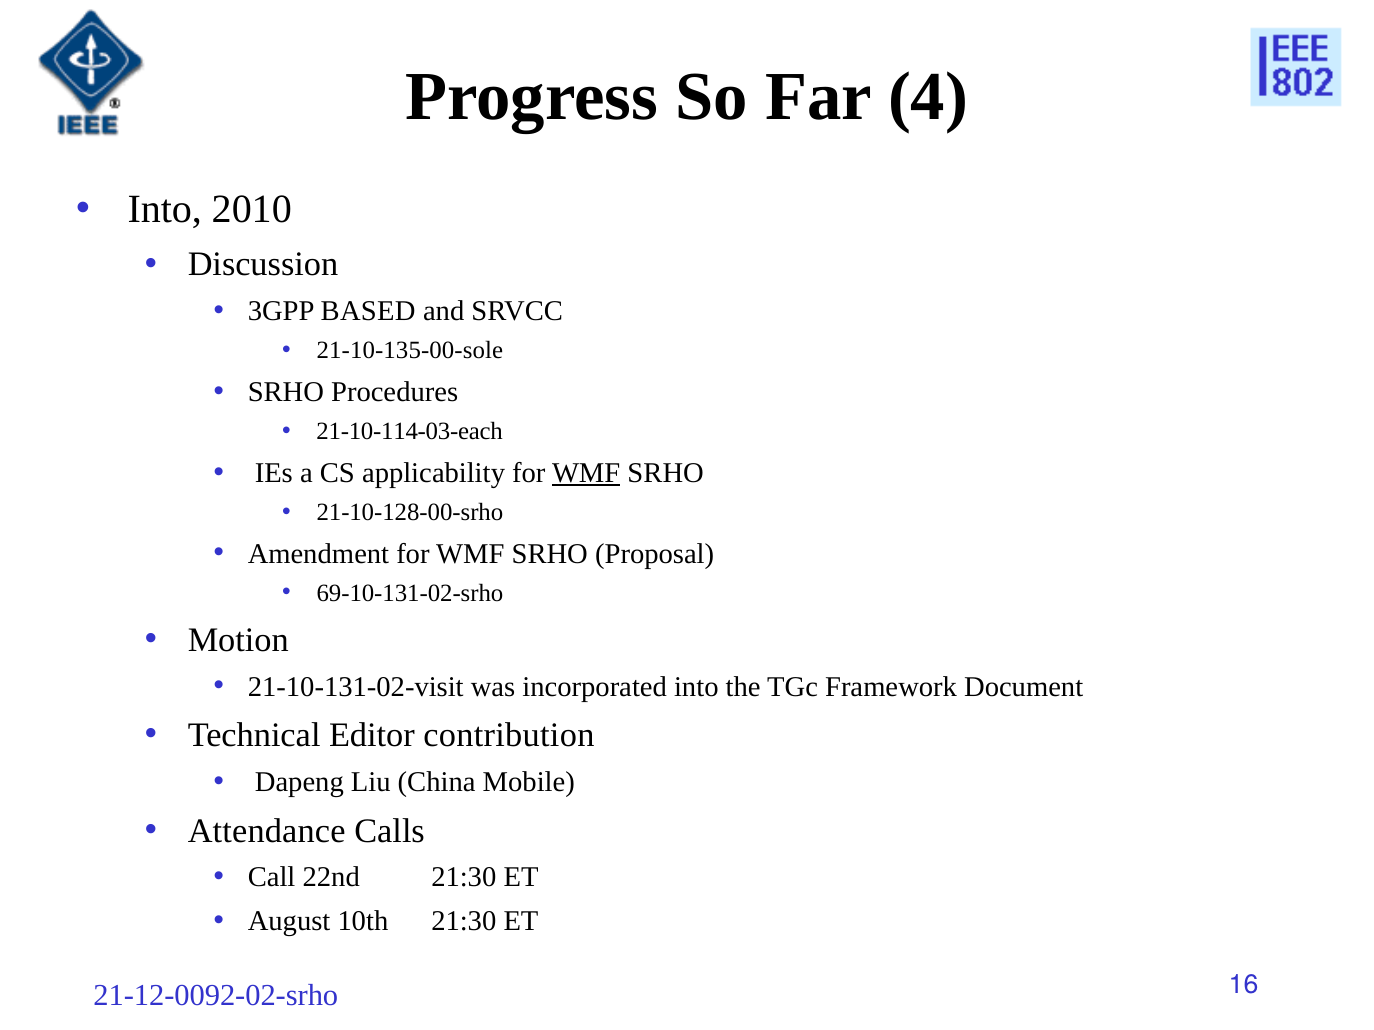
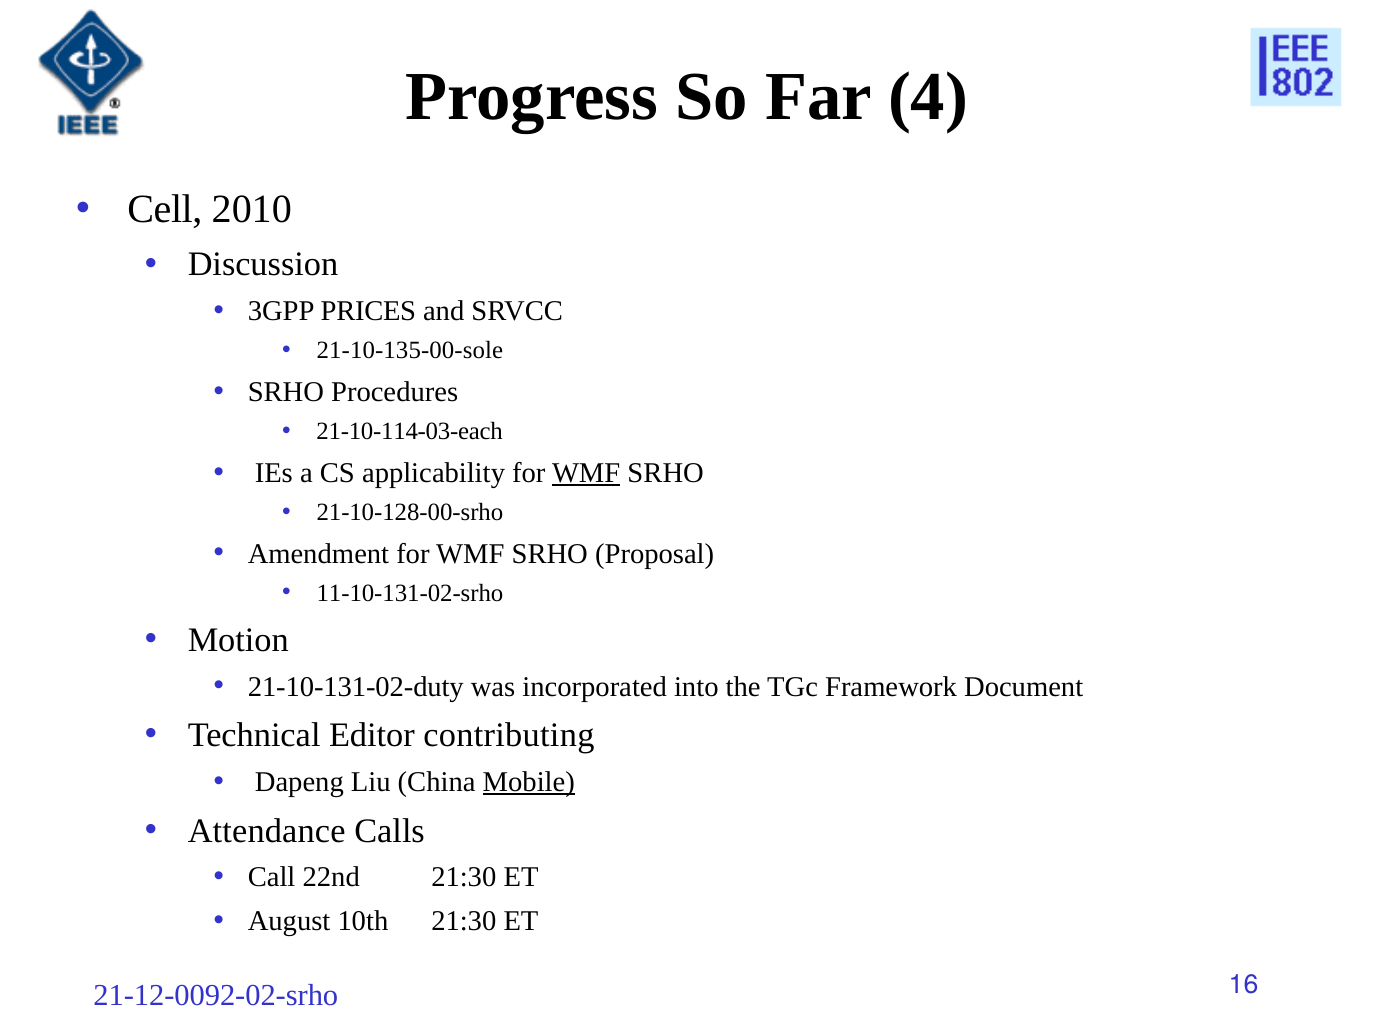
Into: Into -> Cell (165, 210)
BASED: BASED -> PRICES (368, 311)
69-10-131-02-srho: 69-10-131-02-srho -> 11-10-131-02-srho (410, 594)
21-10-131-02-visit: 21-10-131-02-visit -> 21-10-131-02-duty (356, 687)
contribution: contribution -> contributing (509, 736)
Mobile underline: none -> present (529, 782)
